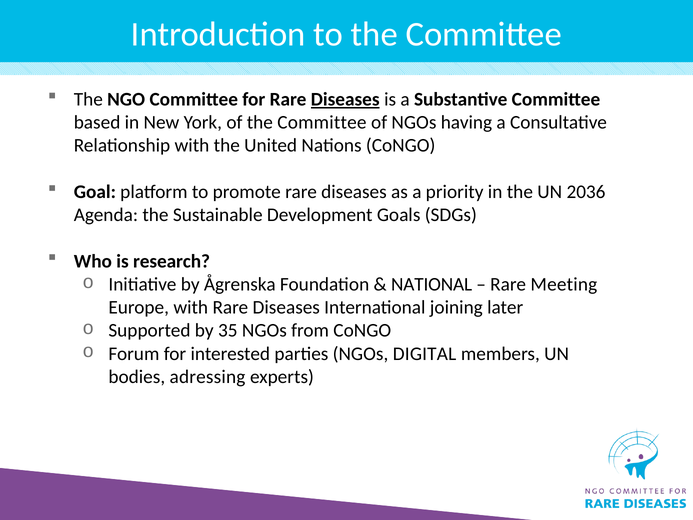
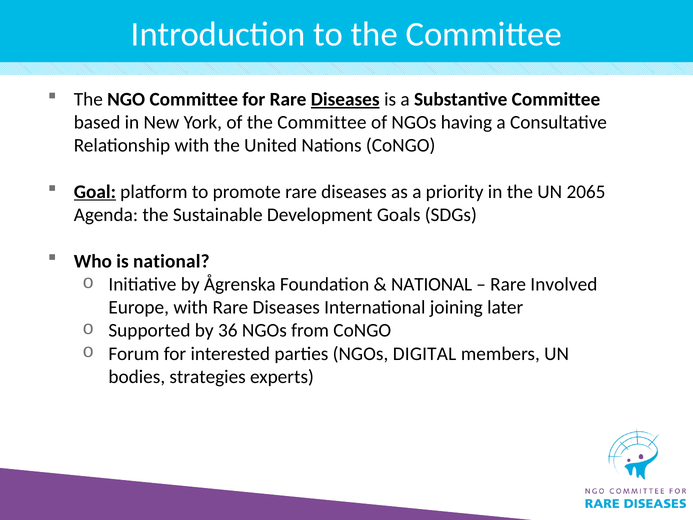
Goal underline: none -> present (95, 192)
2036: 2036 -> 2065 (586, 192)
is research: research -> national (171, 261)
Meeting: Meeting -> Involved (564, 284)
35: 35 -> 36 (228, 330)
adressing: adressing -> strategies (208, 377)
